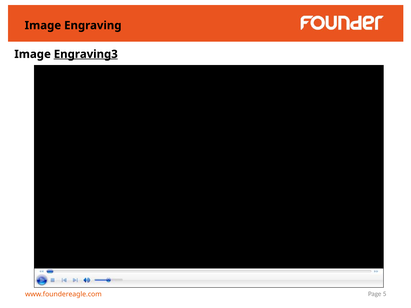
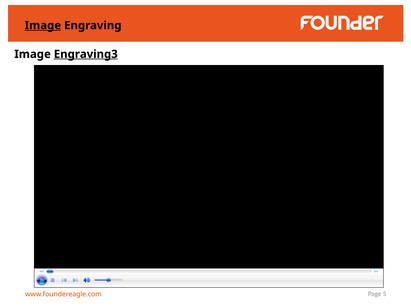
Image underline: none -> present (43, 25)
